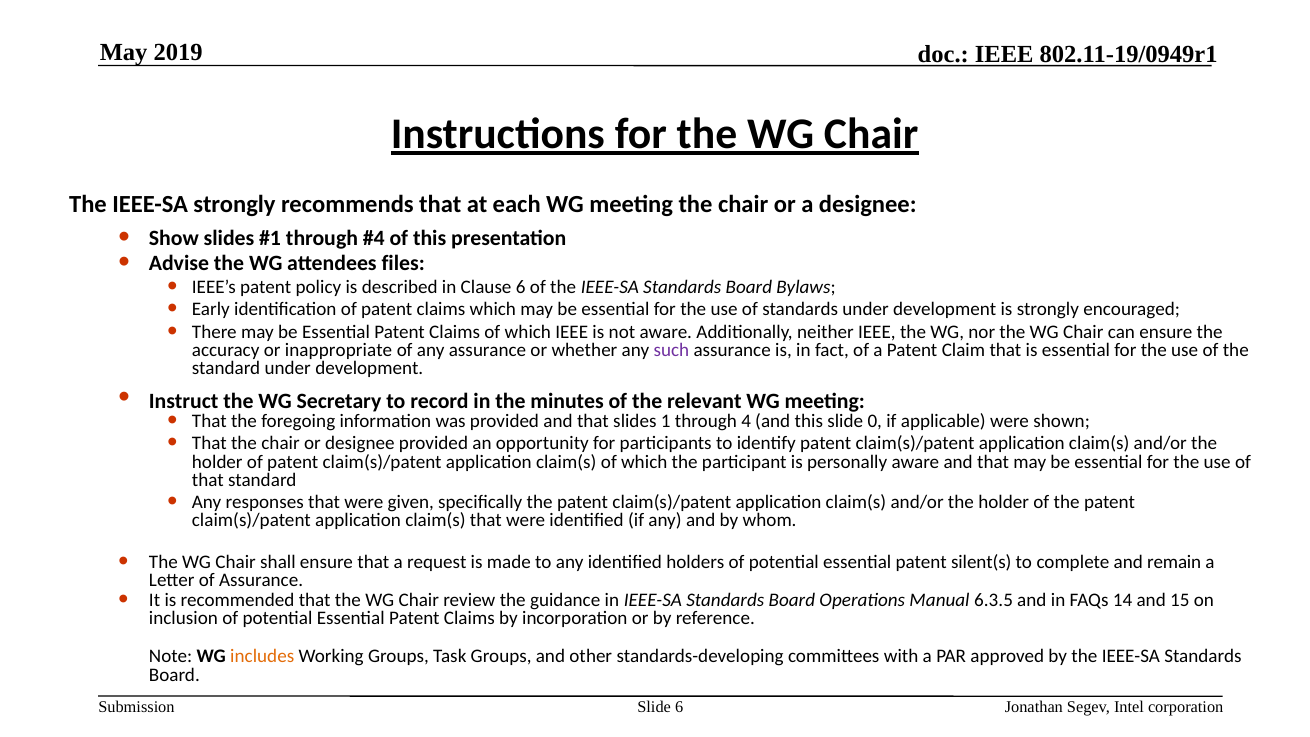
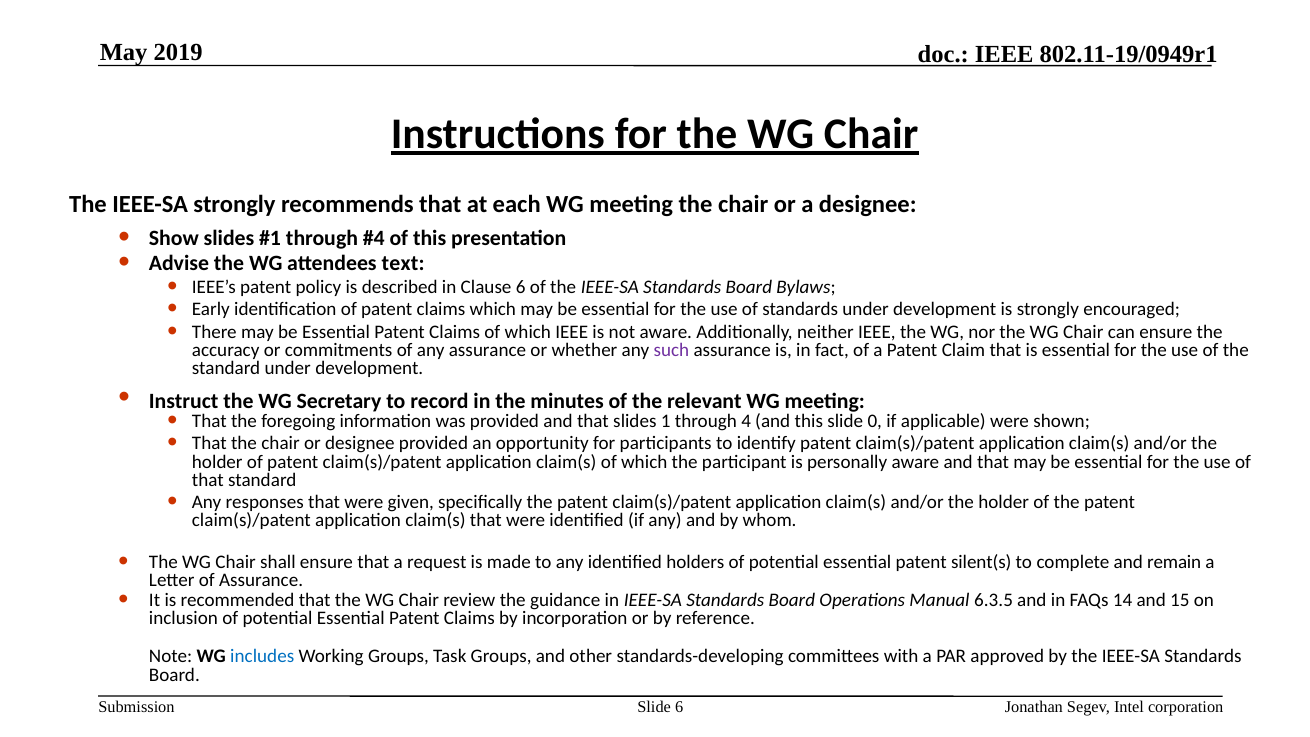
files: files -> text (403, 263)
inappropriate: inappropriate -> commitments (339, 350)
includes colour: orange -> blue (262, 657)
